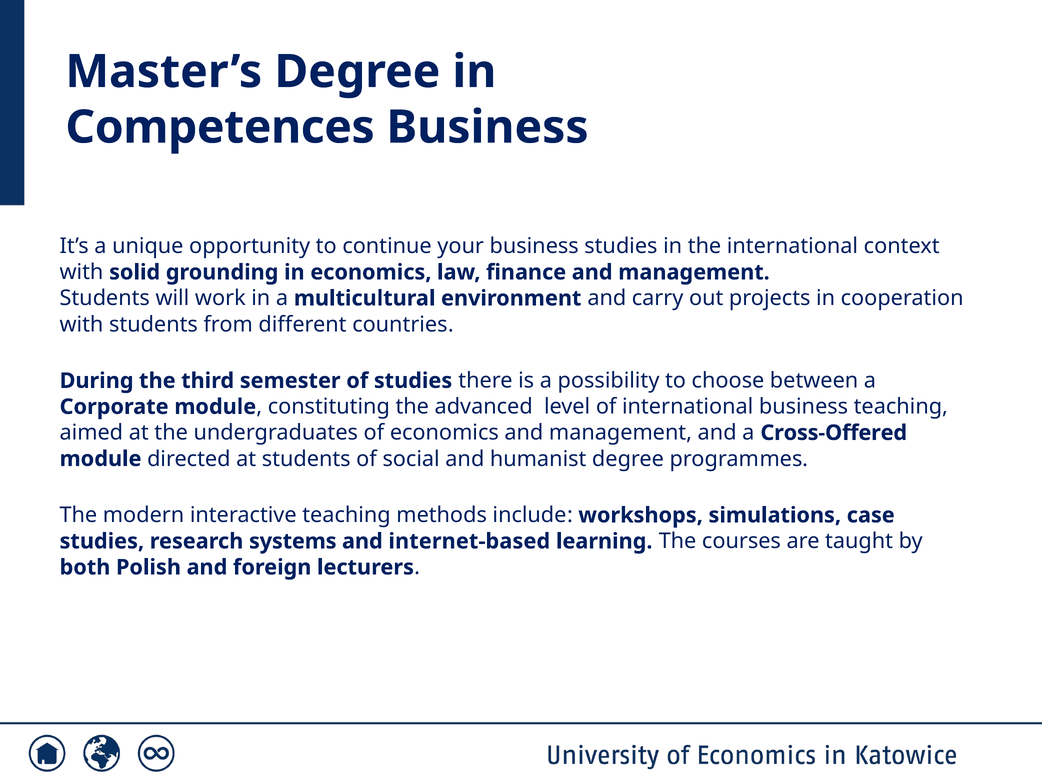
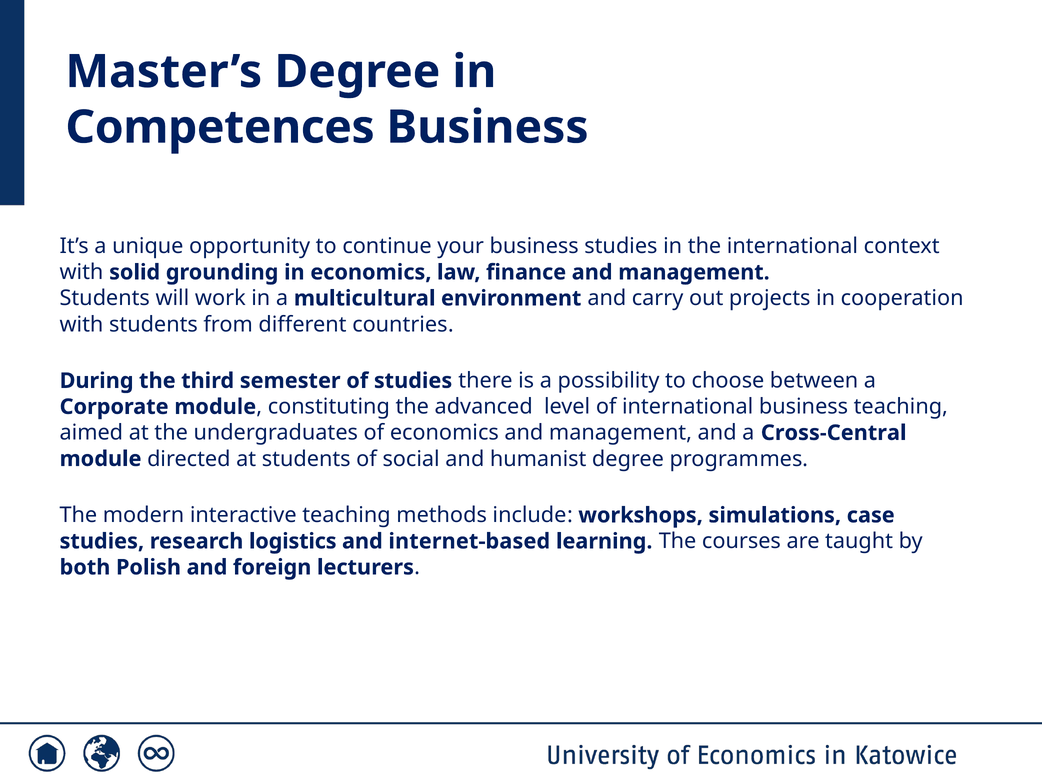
Cross-Offered: Cross-Offered -> Cross-Central (834, 433)
systems: systems -> logistics (293, 542)
